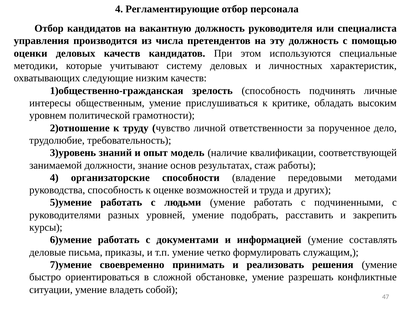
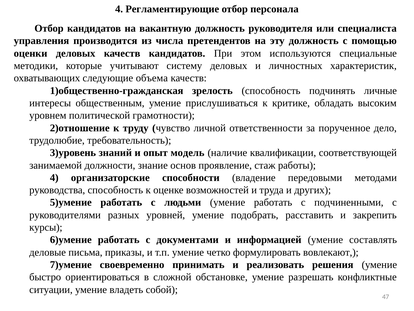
низким: низким -> объема (152, 78)
результатах: результатах -> проявление (225, 165)
служащим: служащим -> вовлекают (331, 252)
